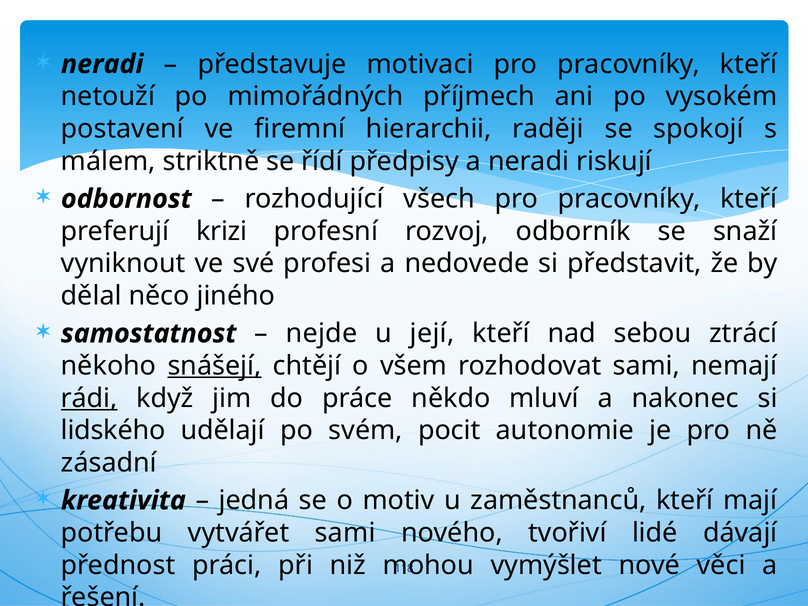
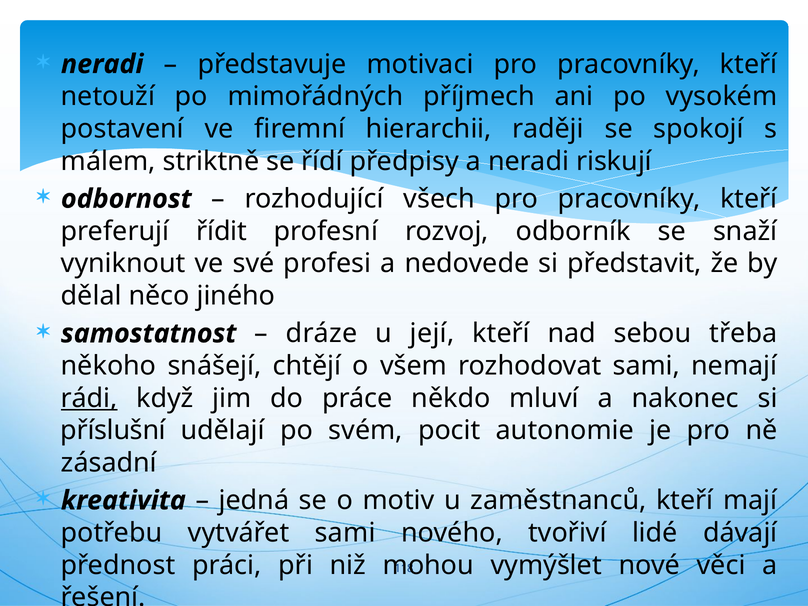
krizi: krizi -> řídit (222, 231)
nejde: nejde -> dráze (321, 334)
ztrácí: ztrácí -> třeba (743, 334)
snášejí underline: present -> none (215, 366)
lidského: lidského -> příslušní (113, 430)
